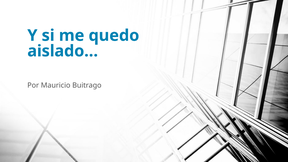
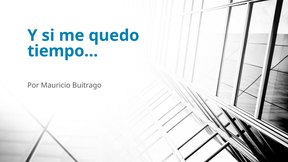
aislado…: aislado… -> tiempo… (63, 51)
